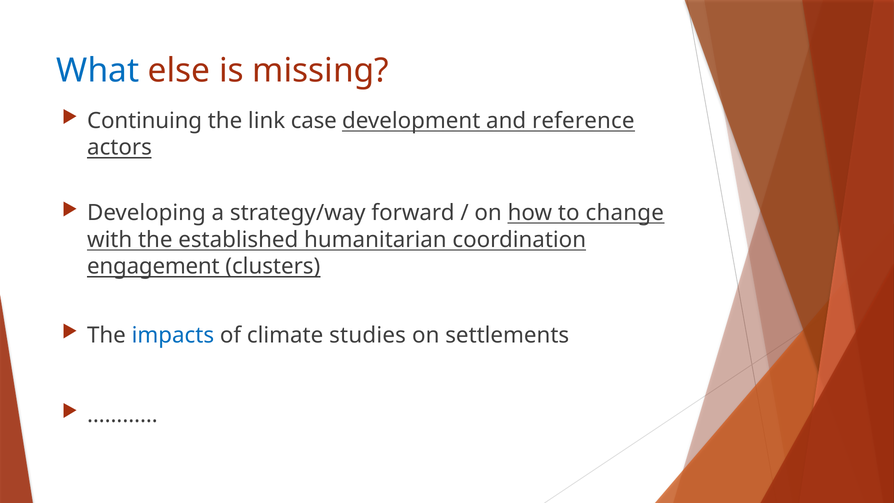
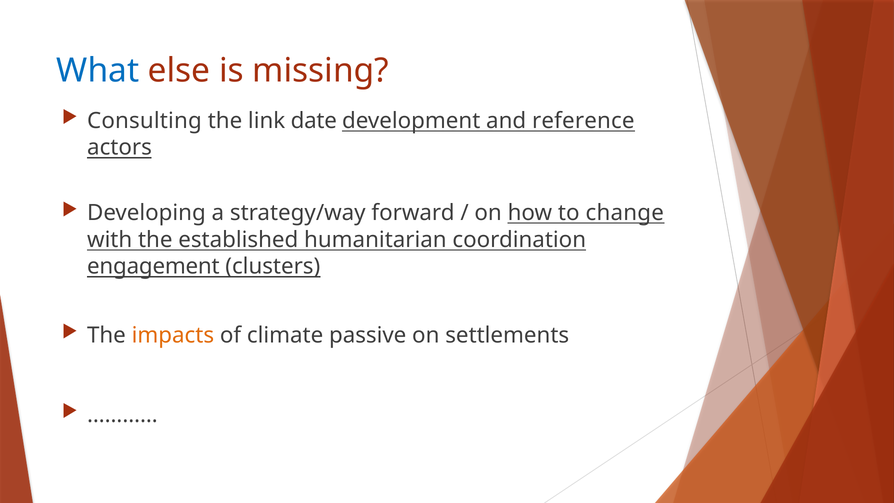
Continuing: Continuing -> Consulting (144, 121)
case: case -> date (314, 121)
impacts colour: blue -> orange (173, 335)
studies: studies -> passive (368, 335)
